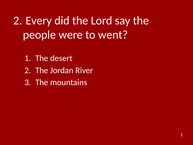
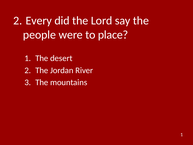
went: went -> place (113, 35)
